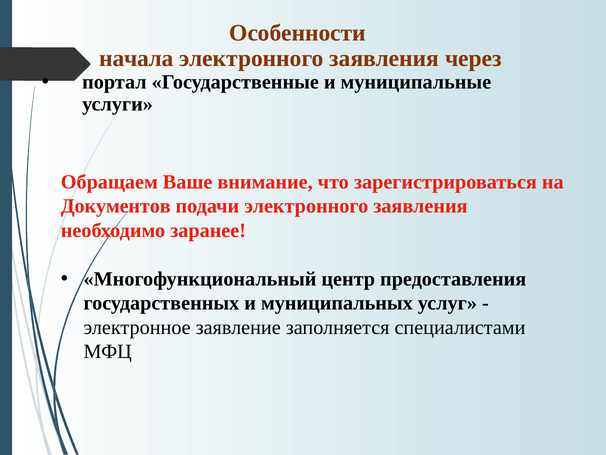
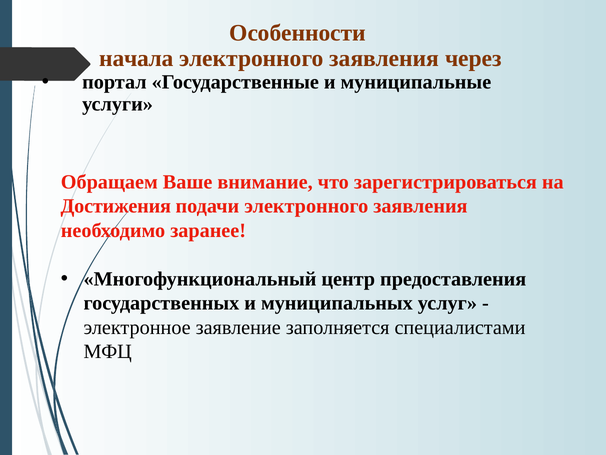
Документов: Документов -> Достижения (116, 206)
